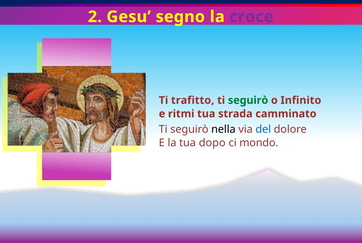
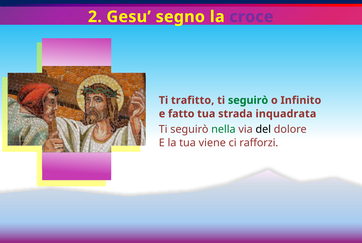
ritmi: ritmi -> fatto (181, 114)
camminato: camminato -> inquadrata (286, 114)
nella colour: black -> green (223, 129)
del colour: blue -> black (263, 129)
dopo: dopo -> viene (212, 143)
mondo: mondo -> rafforzi (259, 143)
